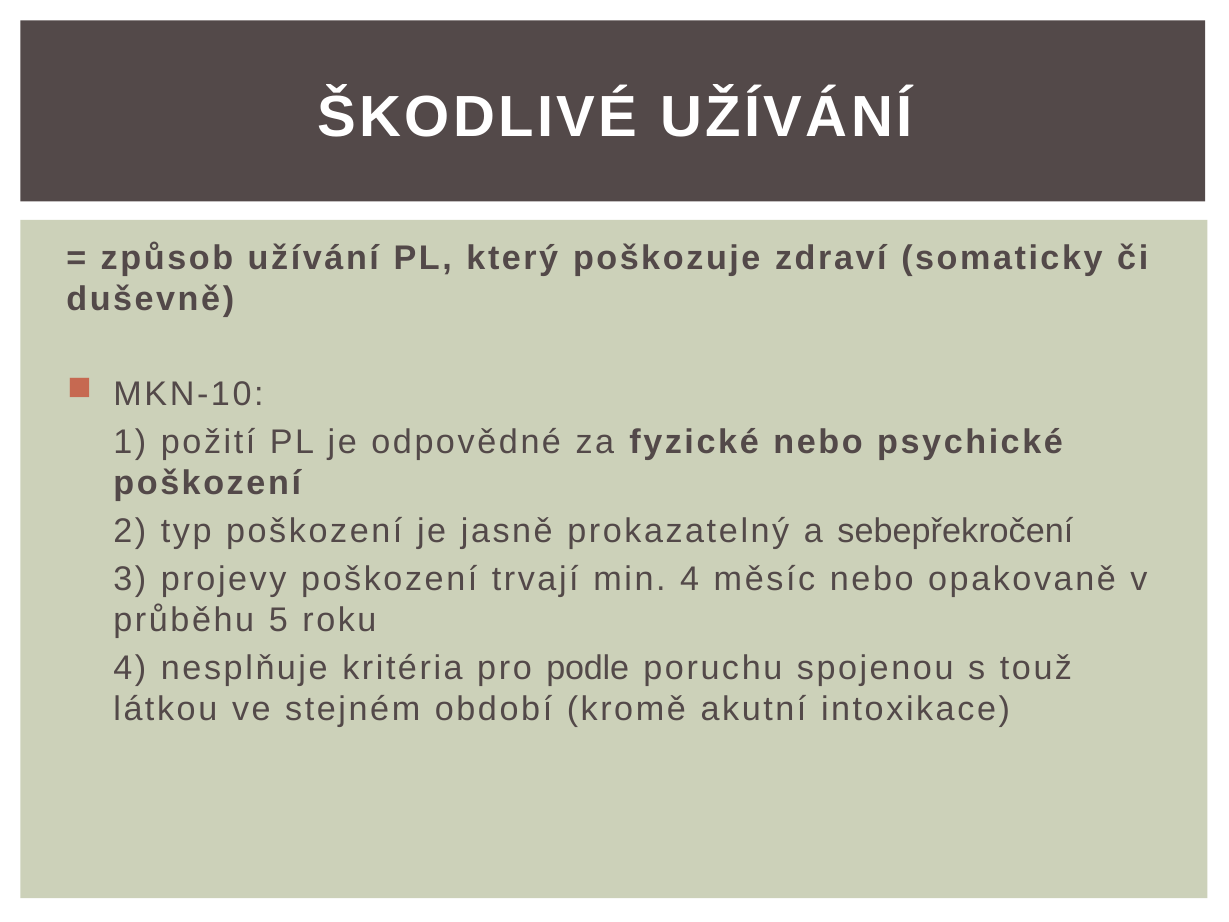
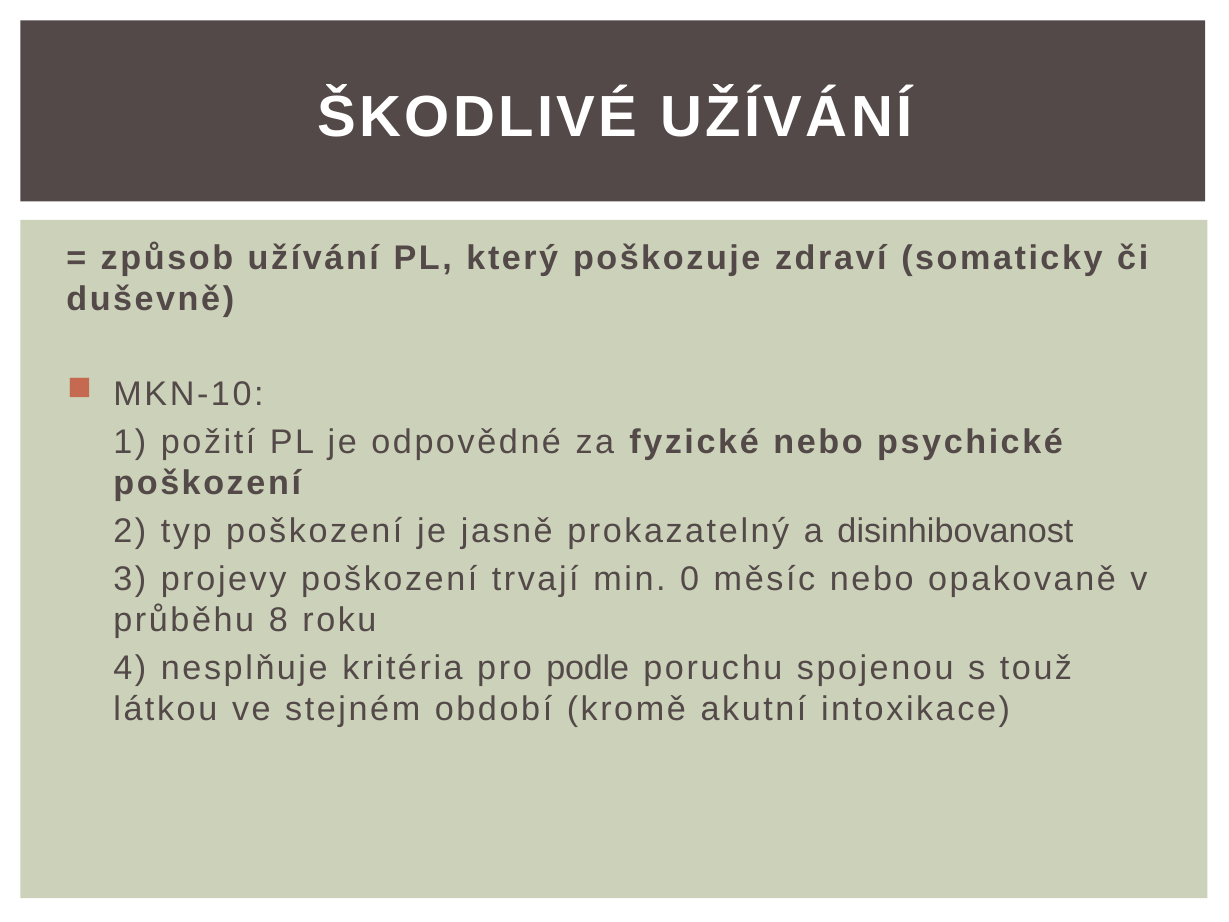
sebepřekročení: sebepřekročení -> disinhibovanost (955, 531)
min 4: 4 -> 0 (690, 579)
5: 5 -> 8 (278, 620)
